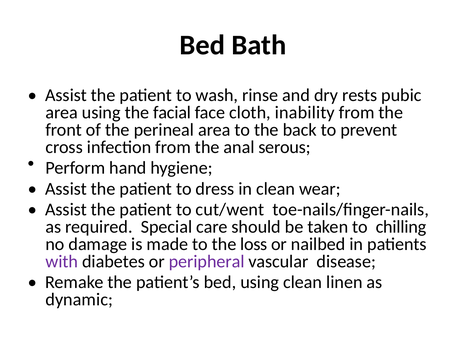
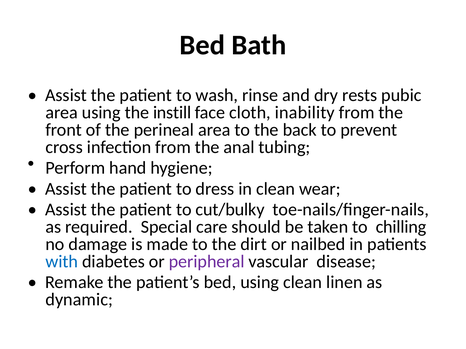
facial: facial -> instill (172, 113)
serous: serous -> tubing (284, 148)
cut/went: cut/went -> cut/bulky (230, 210)
loss: loss -> dirt (254, 245)
with colour: purple -> blue (62, 262)
